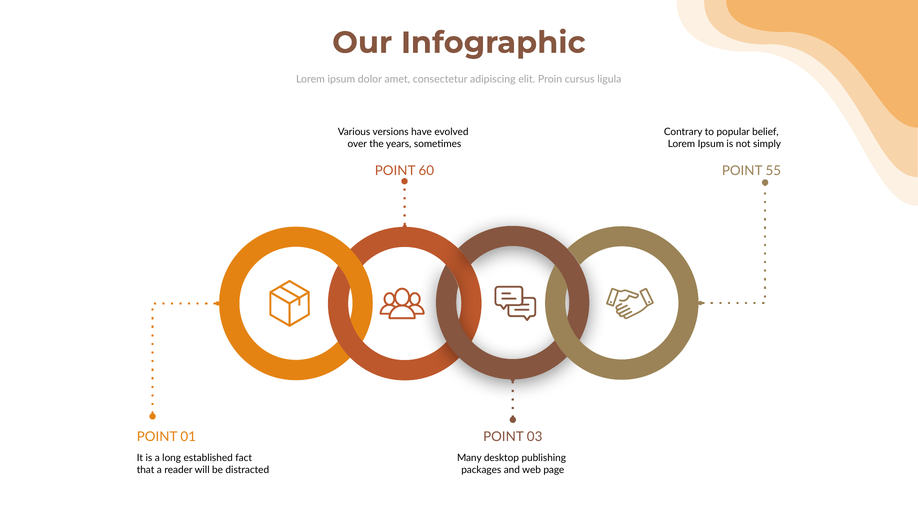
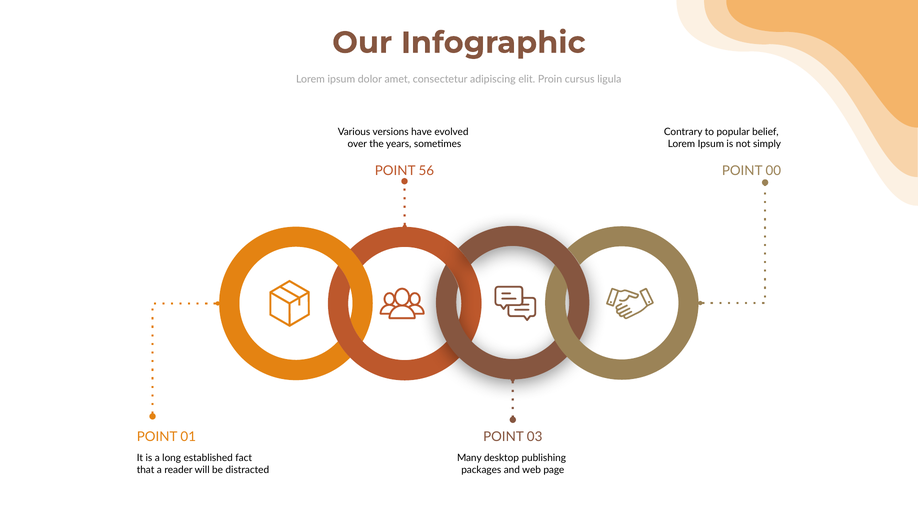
60: 60 -> 56 (426, 170)
55: 55 -> 00 (773, 170)
